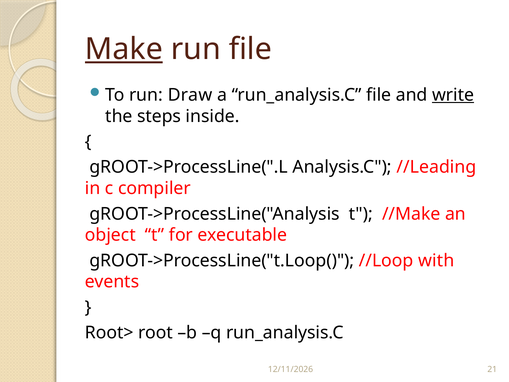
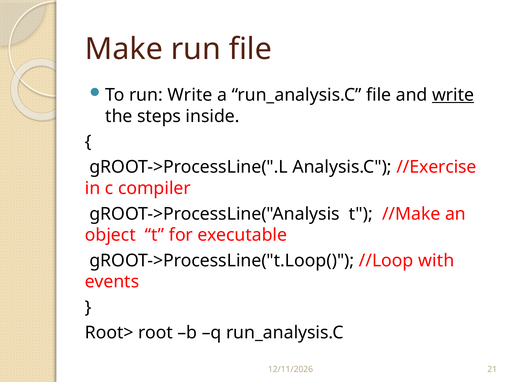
Make underline: present -> none (124, 49)
run Draw: Draw -> Write (190, 95)
//Leading: //Leading -> //Exercise (437, 167)
